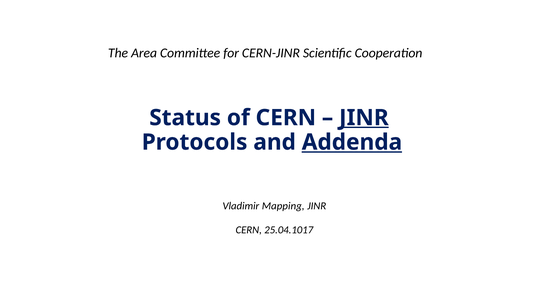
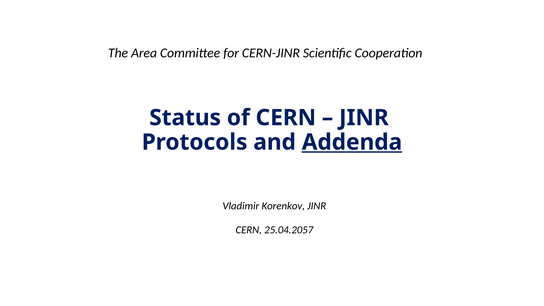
JINR underline: present -> none (364, 118)
Mapping: Mapping -> Korenkov (283, 206)
25.04.1017: 25.04.1017 -> 25.04.2057 (289, 230)
